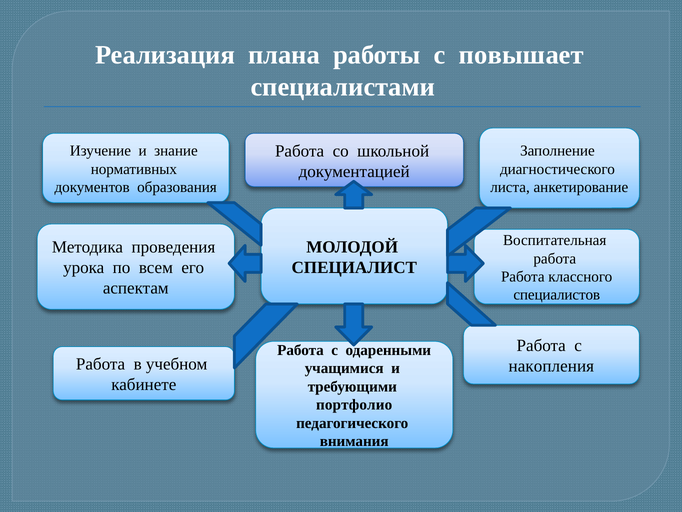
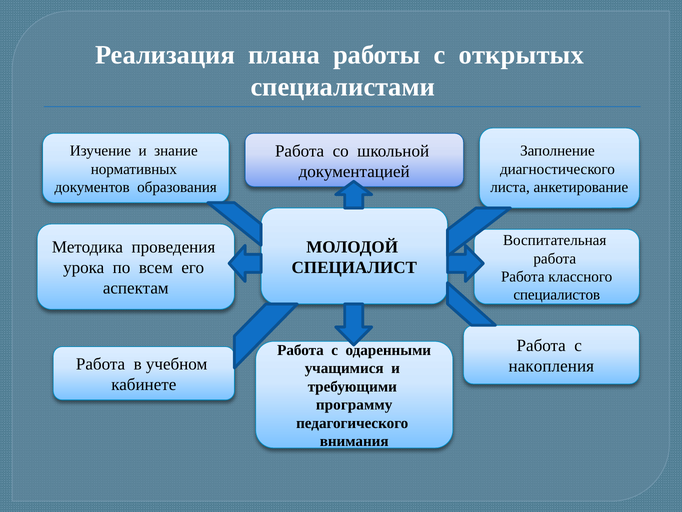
повышает: повышает -> открытых (521, 55)
портфолио: портфолио -> программу (354, 404)
